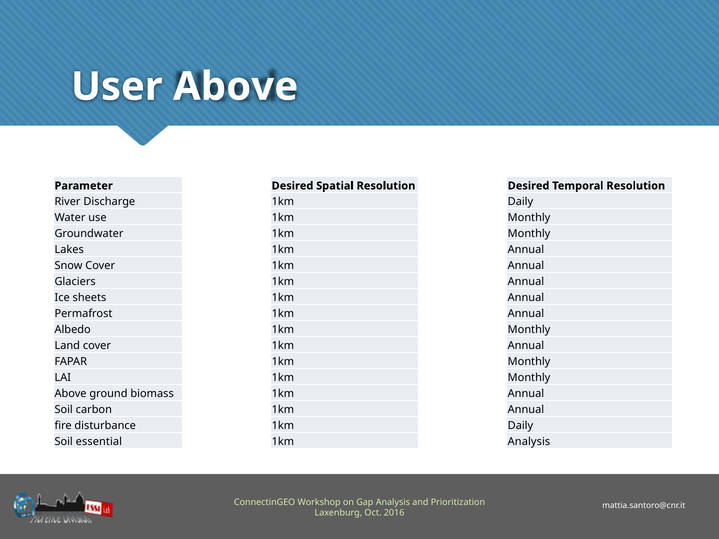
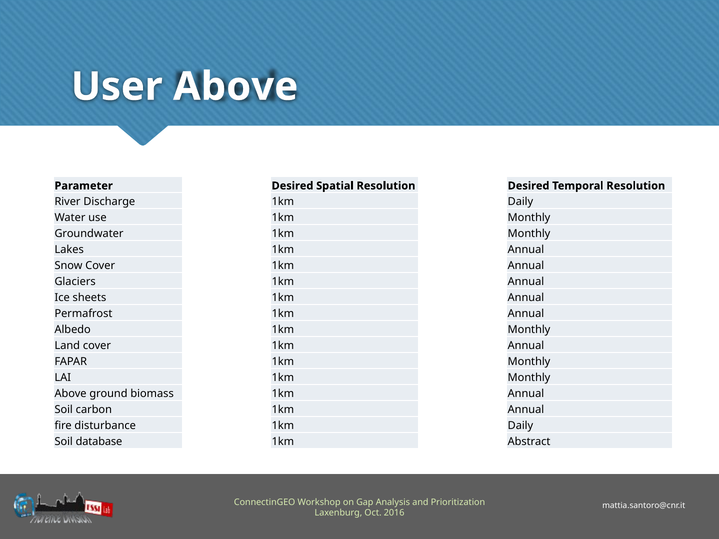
essential: essential -> database (99, 442)
Analysis: Analysis -> Abstract (529, 442)
